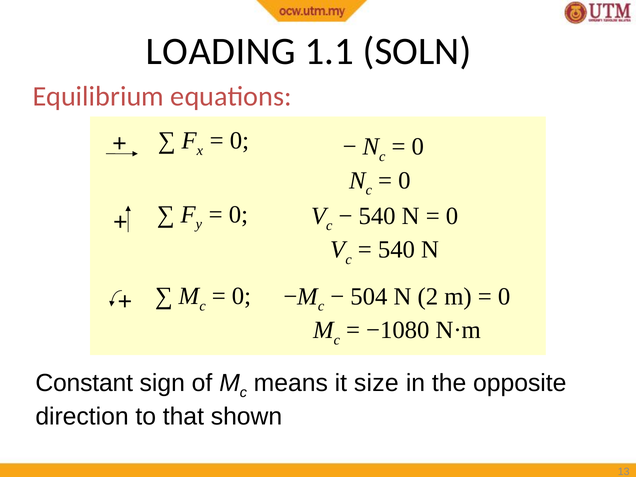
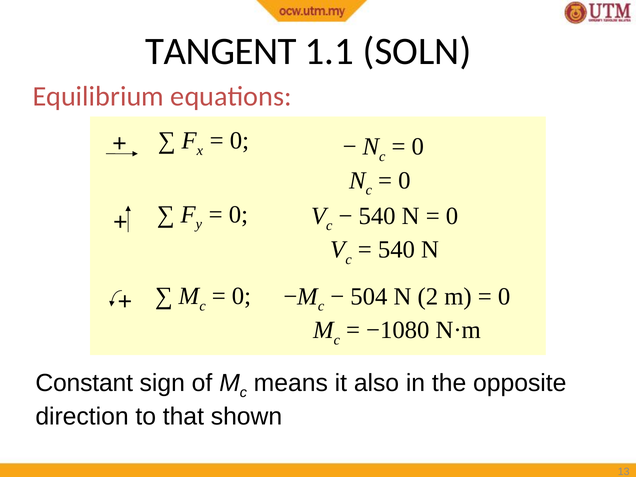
LOADING: LOADING -> TANGENT (221, 51)
size: size -> also (377, 383)
